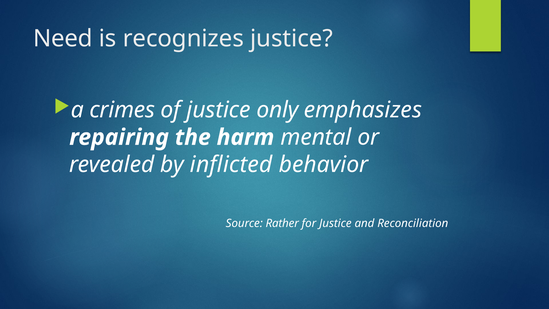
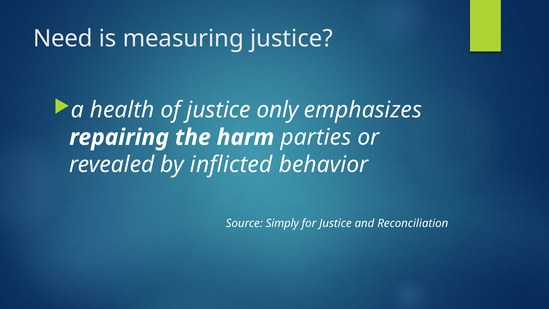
recognizes: recognizes -> measuring (183, 39)
crimes: crimes -> health (122, 110)
mental: mental -> parties (316, 137)
Rather: Rather -> Simply (282, 223)
